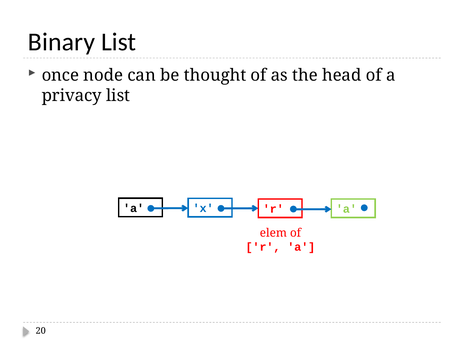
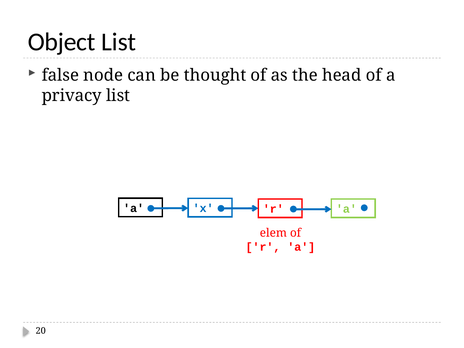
Binary: Binary -> Object (62, 42)
once: once -> false (60, 75)
